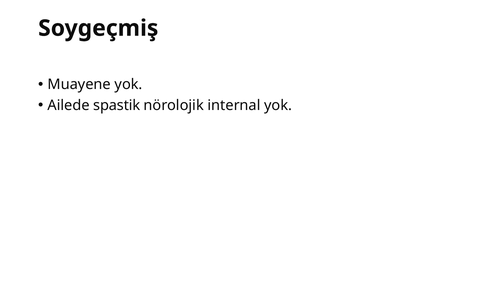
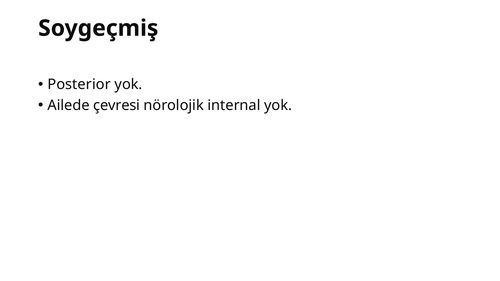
Muayene: Muayene -> Posterior (79, 85)
spastik: spastik -> çevresi (117, 106)
